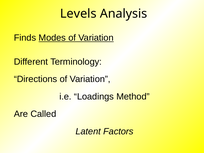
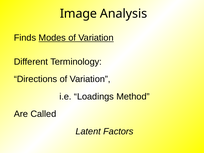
Levels: Levels -> Image (78, 14)
